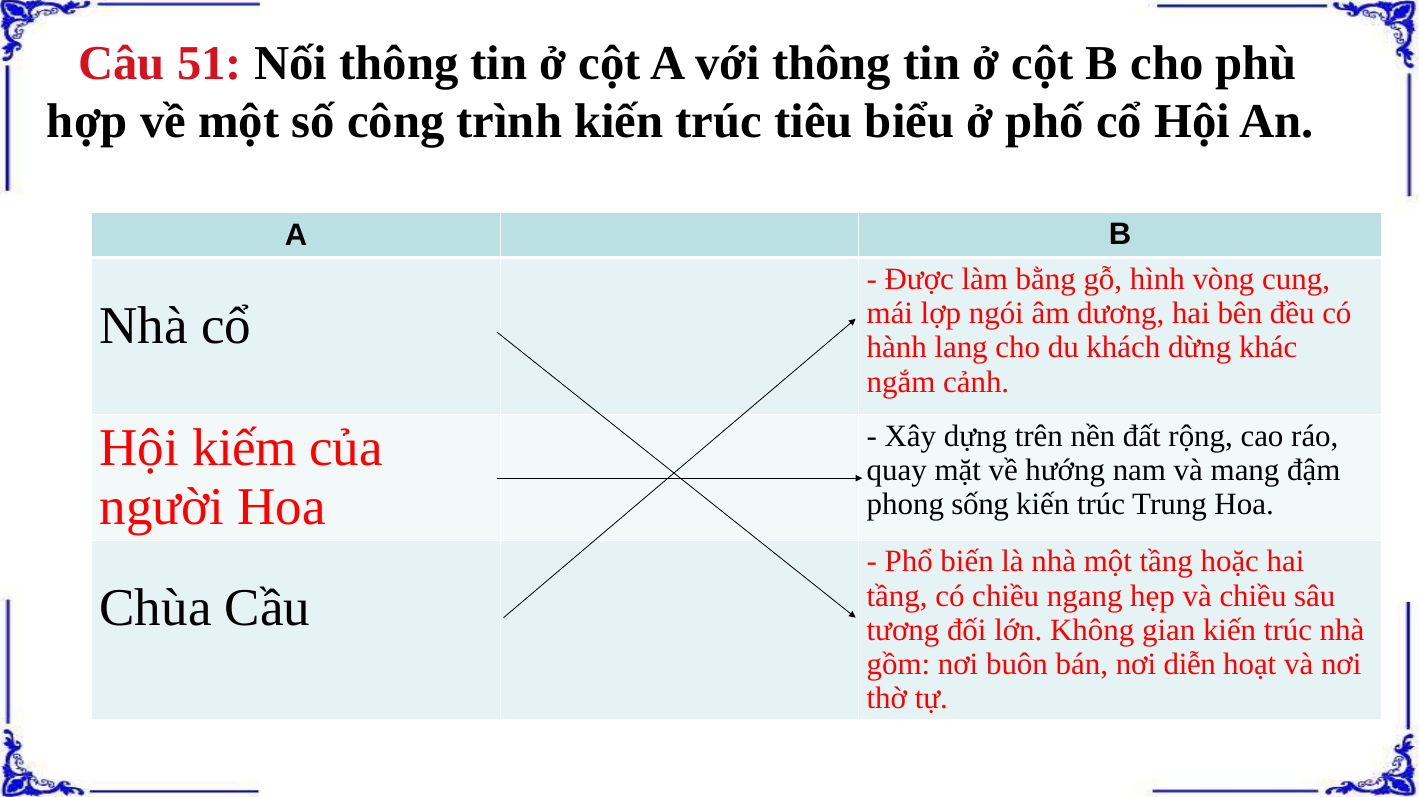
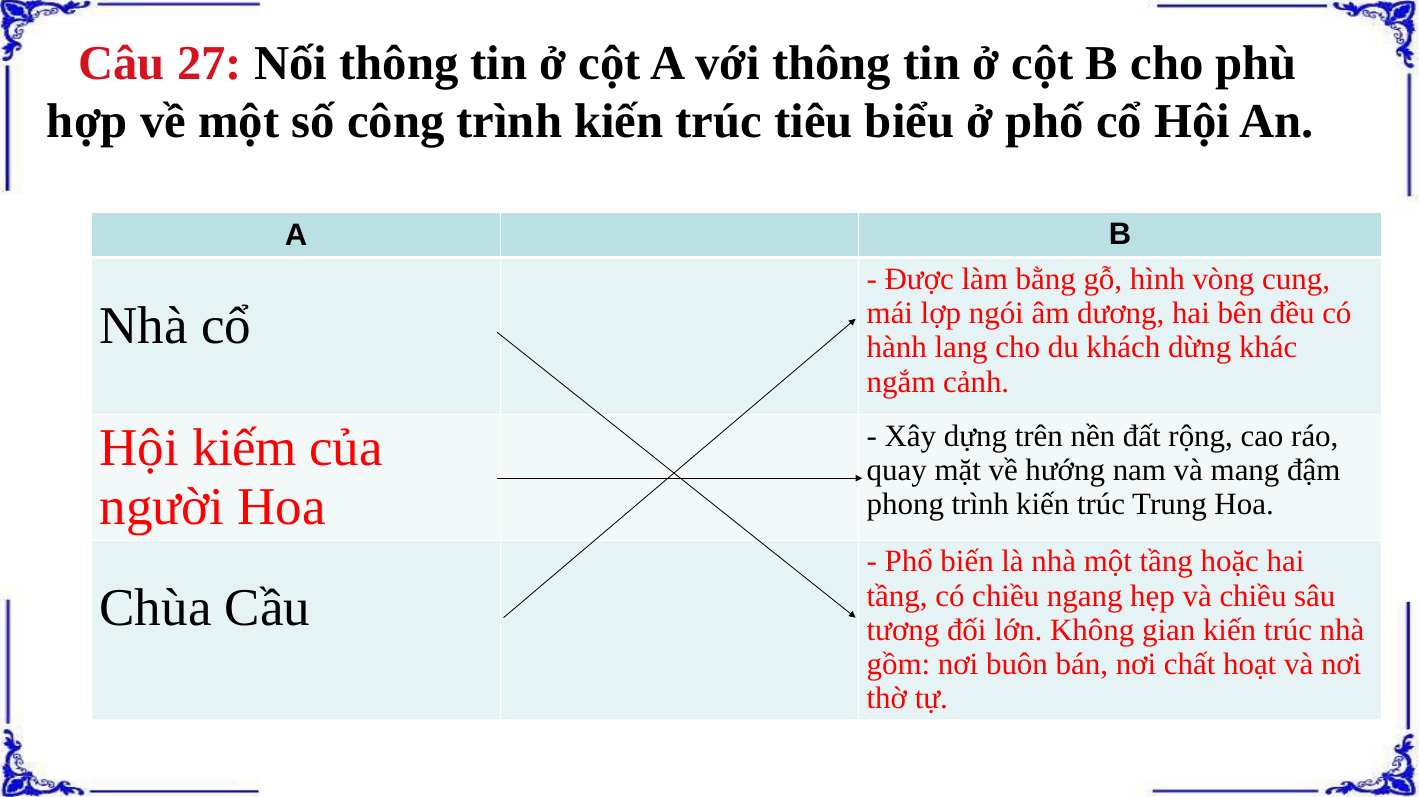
51: 51 -> 27 (210, 63)
phong sống: sống -> trình (980, 505)
diễn: diễn -> chất (1190, 665)
